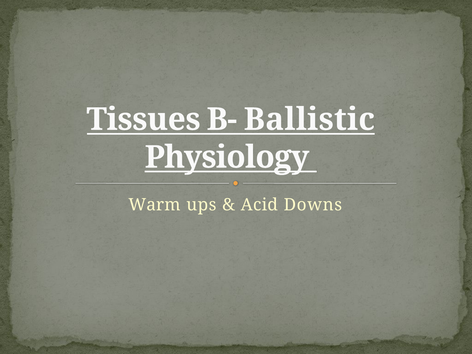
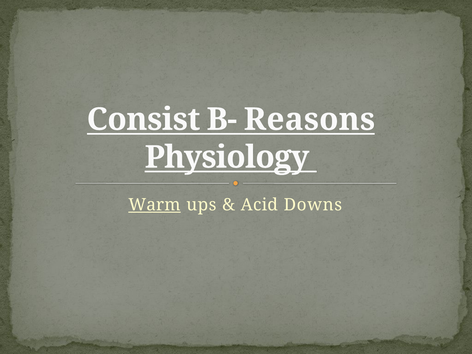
Tissues: Tissues -> Consist (143, 119)
Ballistic: Ballistic -> Reasons (309, 119)
Warm underline: none -> present (154, 205)
